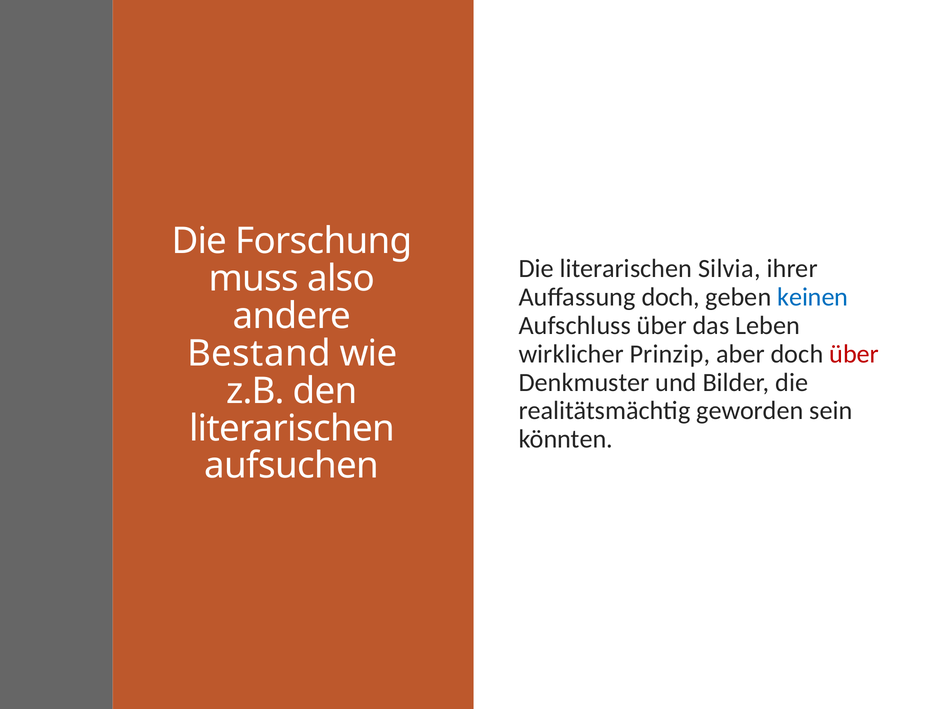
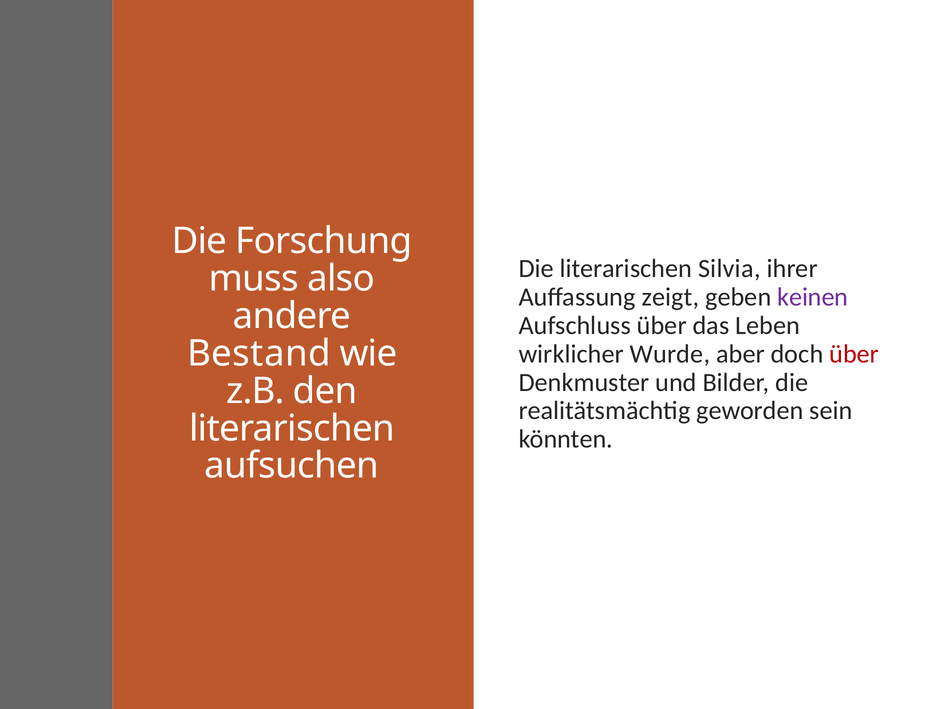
Auffassung doch: doch -> zeigt (670, 297)
keinen colour: blue -> purple (813, 297)
Prinzip: Prinzip -> Wurde (670, 354)
